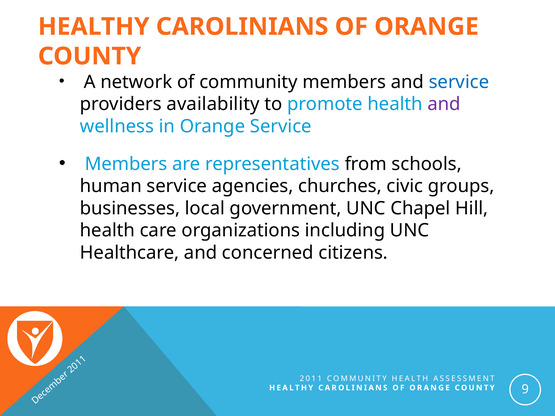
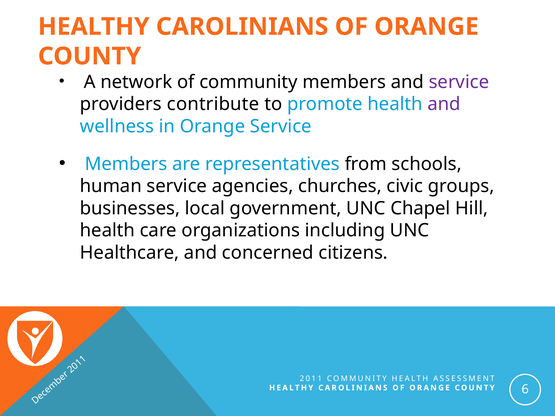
service colour: blue -> purple (459, 82)
availability: availability -> contribute (213, 104)
9: 9 -> 6 (525, 390)
